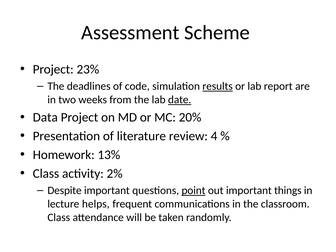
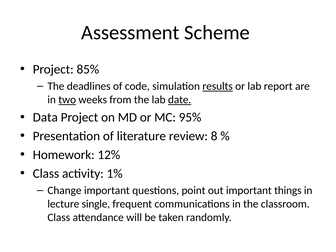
23%: 23% -> 85% (88, 69)
two underline: none -> present (67, 100)
20%: 20% -> 95% (190, 117)
4: 4 -> 8 (214, 136)
13%: 13% -> 12% (109, 155)
2%: 2% -> 1% (115, 173)
Despite: Despite -> Change (64, 191)
point underline: present -> none (194, 191)
helps: helps -> single (96, 204)
